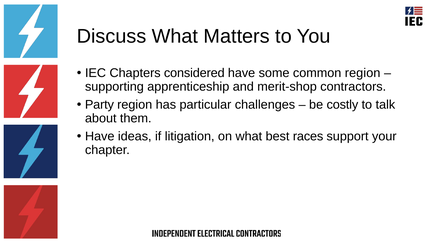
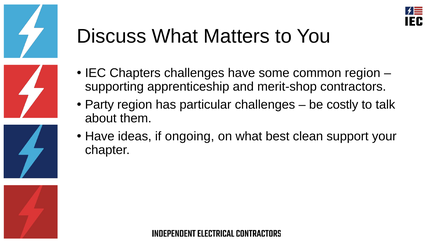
Chapters considered: considered -> challenges (194, 73)
litigation: litigation -> ongoing (190, 137)
races: races -> clean (308, 137)
